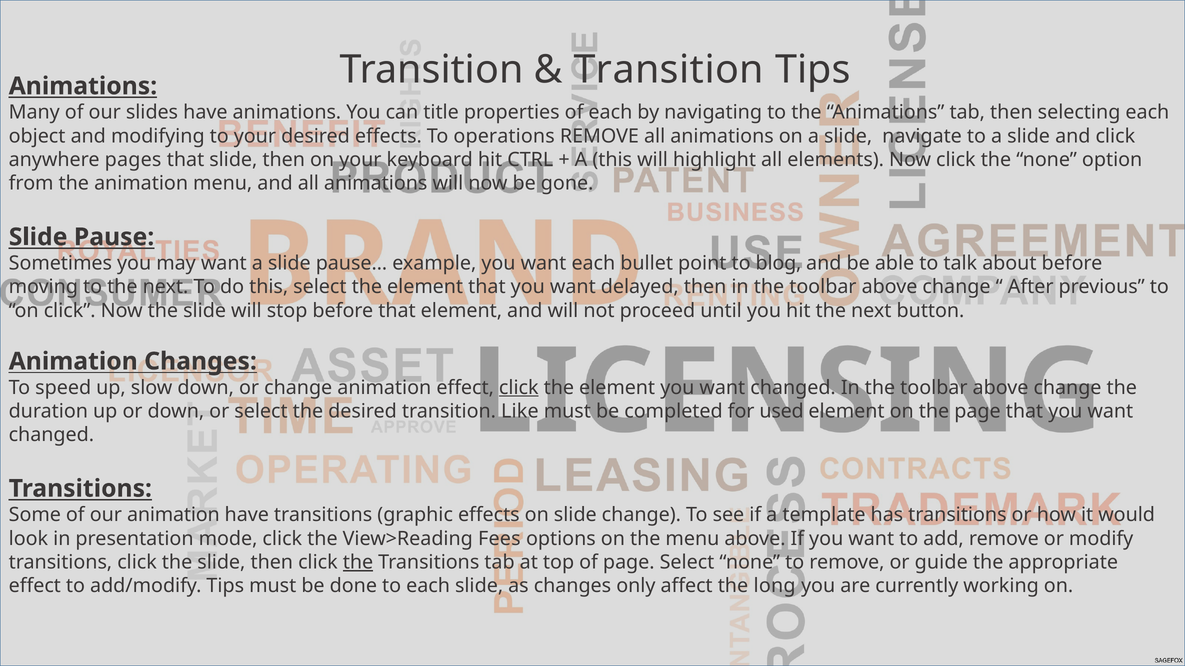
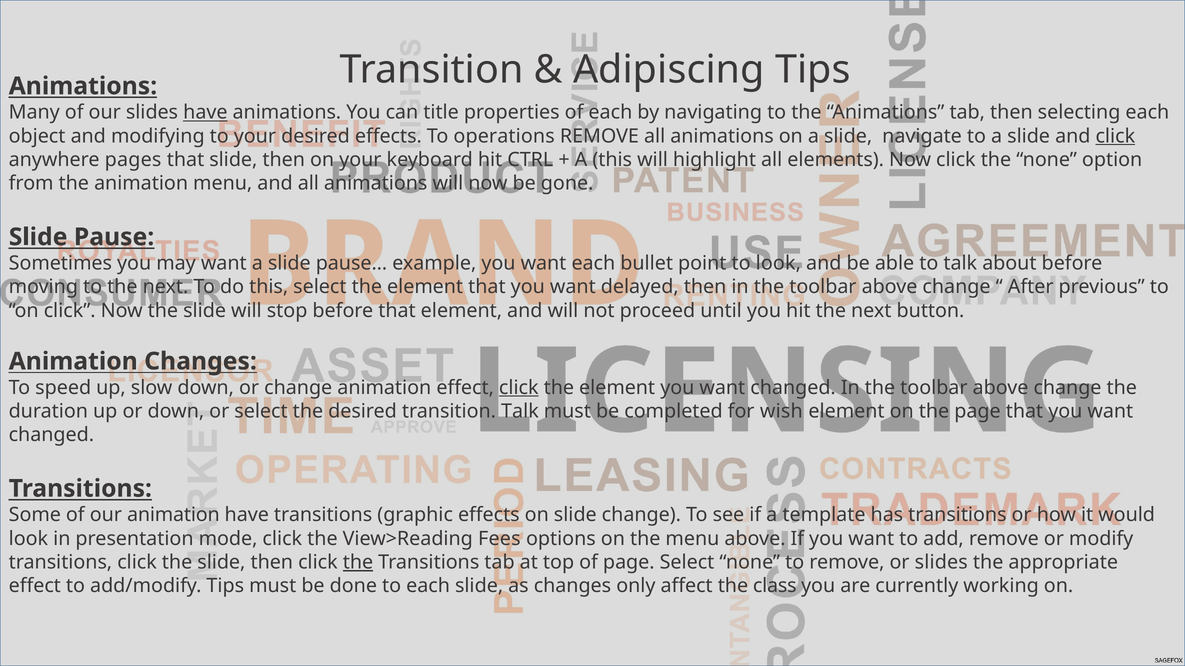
Transition: Transition -> Adipiscing (669, 70)
have underline: none -> present (205, 112)
click underline: none -> present (1115, 136)
to blog: blog -> look (778, 264)
transition Like: Like -> Talk (520, 412)
used: used -> wish (781, 412)
or guide: guide -> slides (941, 563)
long: long -> class (775, 586)
